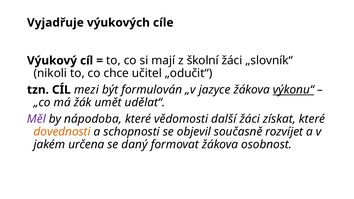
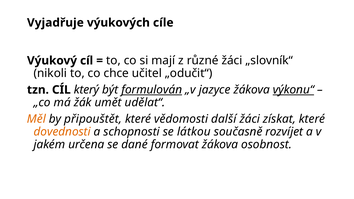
školní: školní -> různé (203, 61)
mezi: mezi -> který (87, 90)
formulován underline: none -> present (152, 90)
Měl colour: purple -> orange (36, 119)
nápodoba: nápodoba -> připouštět (93, 119)
objevil: objevil -> látkou (194, 132)
daný: daný -> dané (135, 145)
